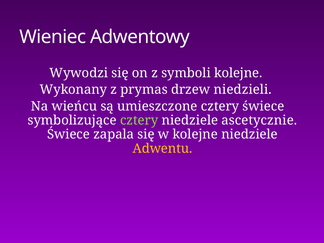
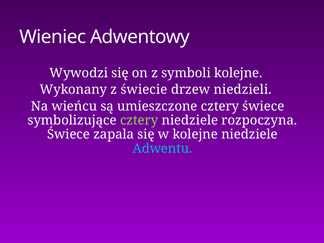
prymas: prymas -> świecie (144, 90)
ascetycznie: ascetycznie -> rozpoczyna (259, 120)
Adwentu colour: yellow -> light blue (163, 148)
